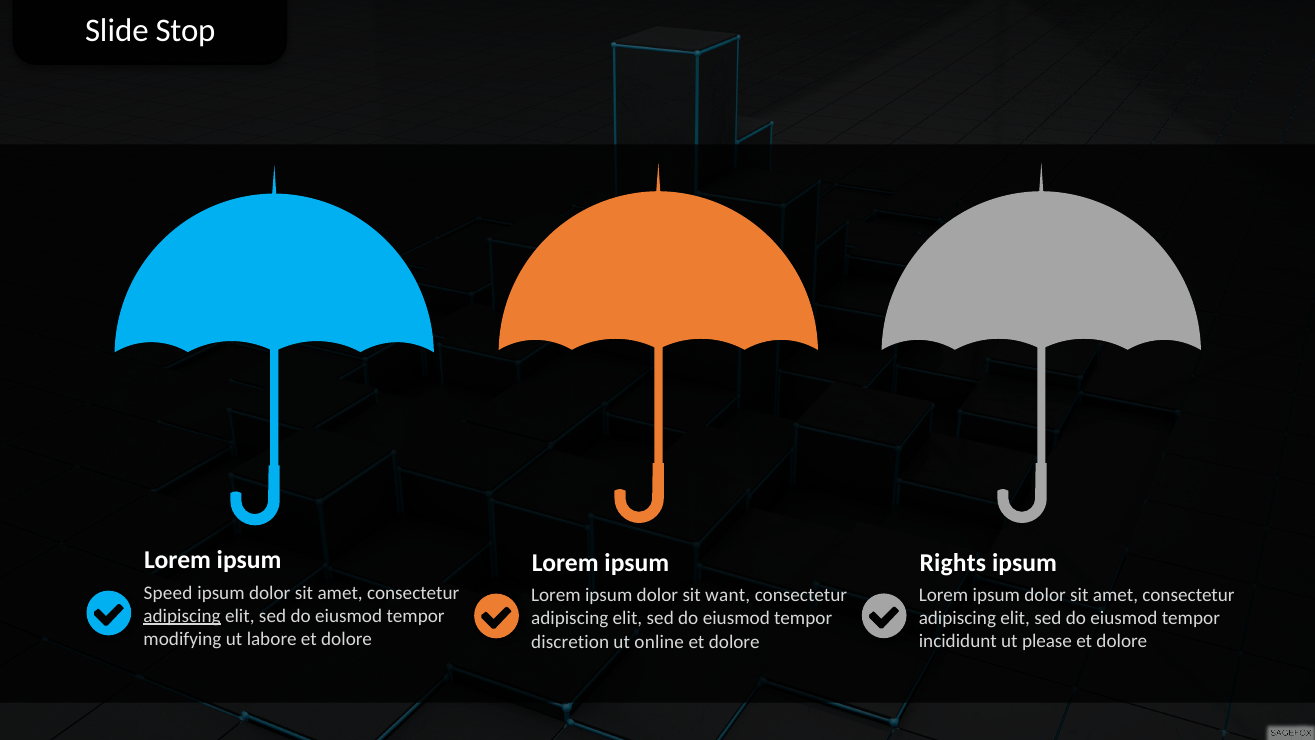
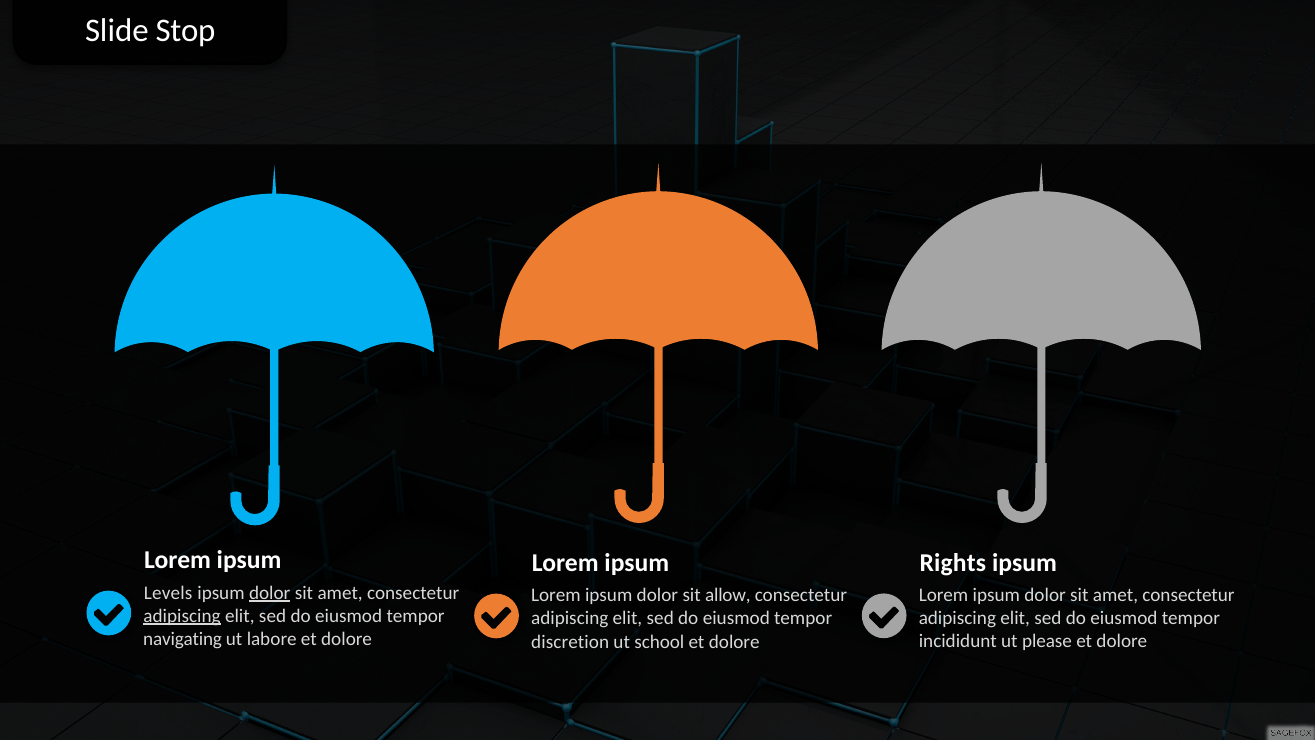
Speed: Speed -> Levels (168, 592)
dolor underline: none -> present (270, 592)
want: want -> allow (728, 595)
modifying: modifying -> navigating (183, 638)
online: online -> school (659, 641)
